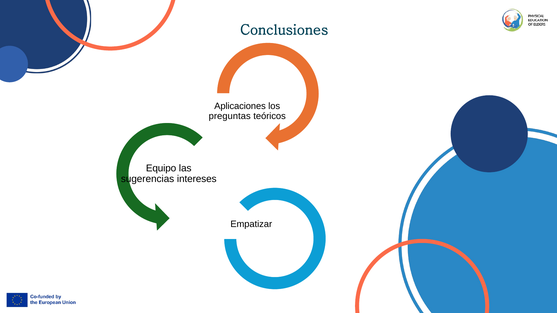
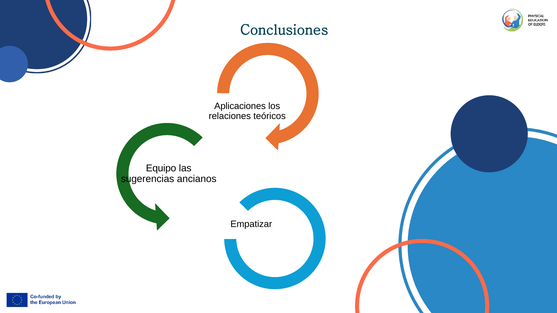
preguntas: preguntas -> relaciones (230, 116)
intereses: intereses -> ancianos (197, 179)
